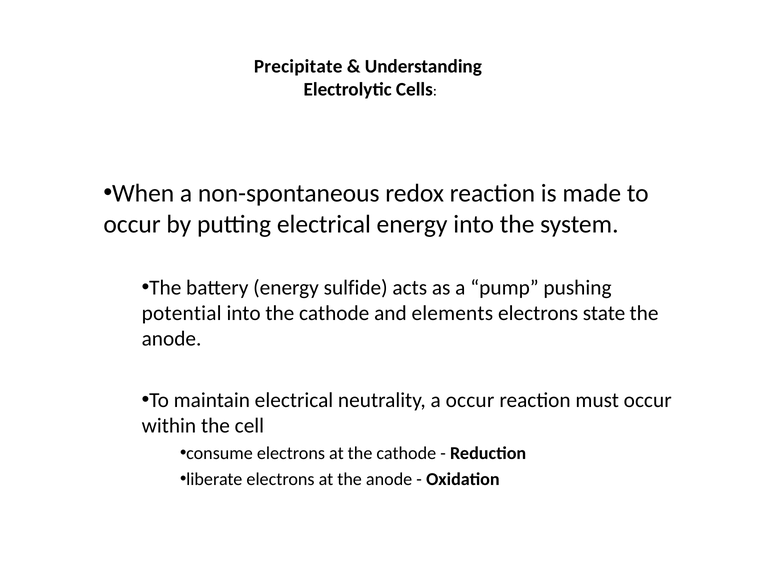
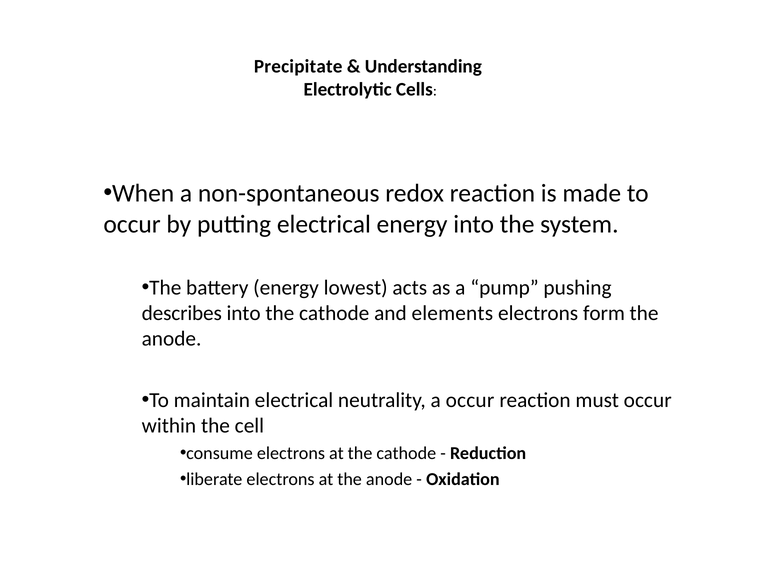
sulfide: sulfide -> lowest (356, 287)
potential: potential -> describes (182, 313)
state: state -> form (604, 313)
